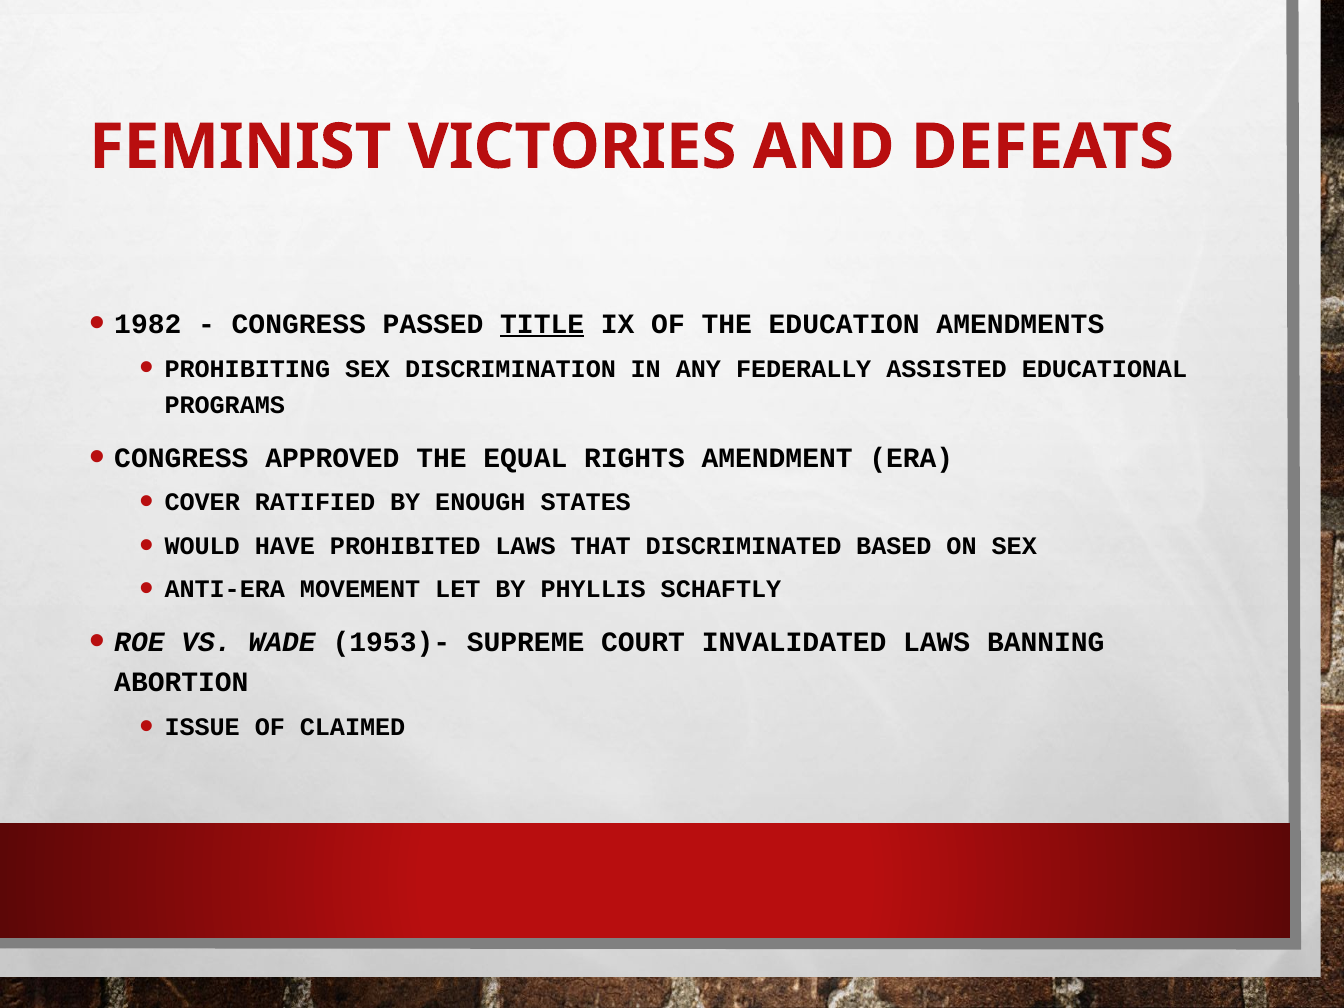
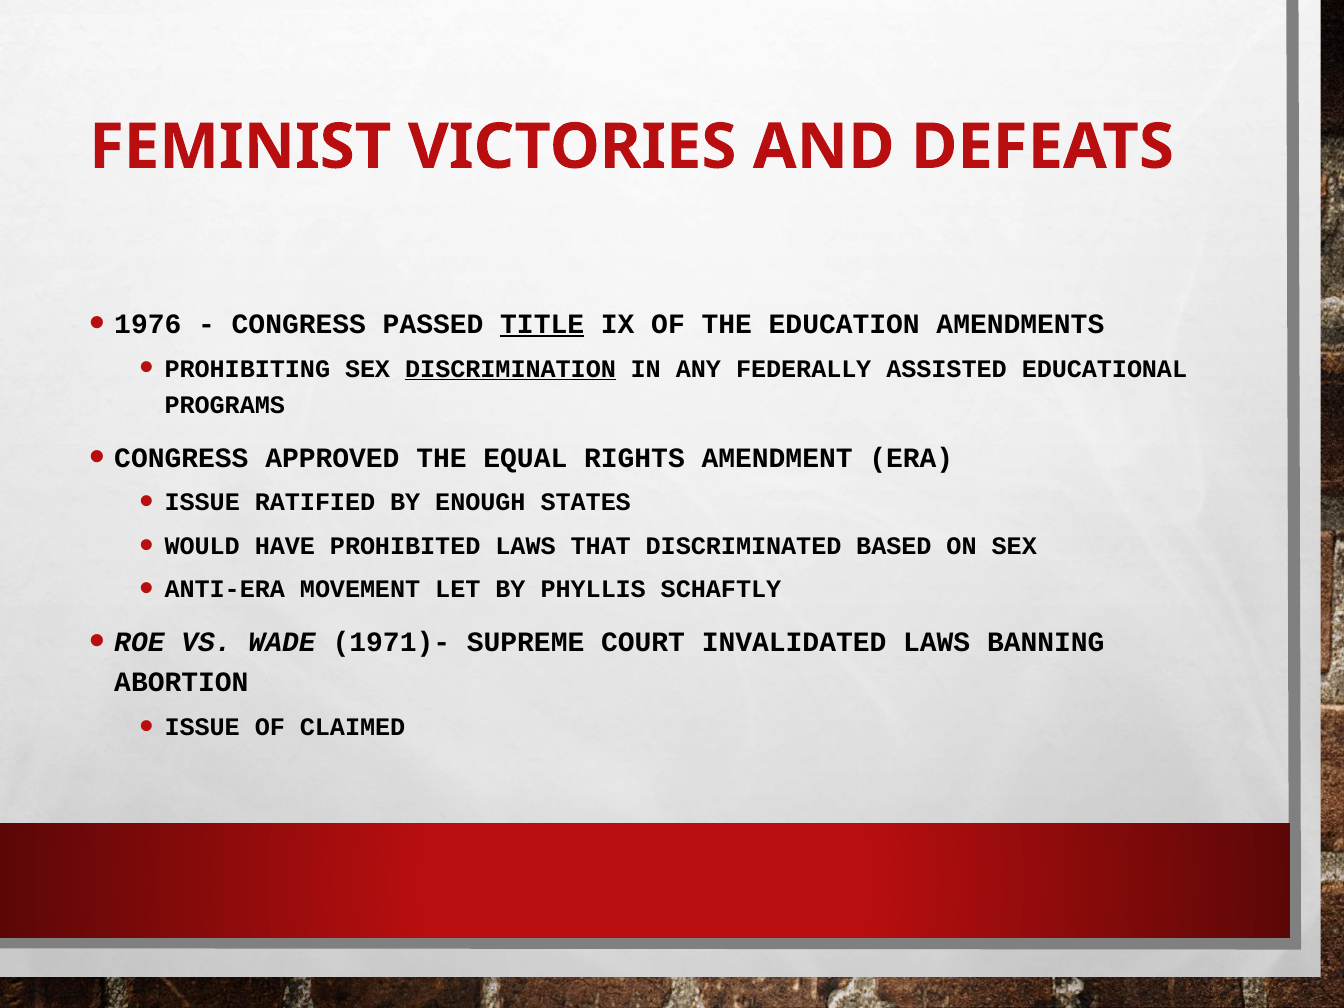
1982: 1982 -> 1976 (148, 324)
DISCRIMINATION underline: none -> present (511, 369)
COVER: COVER -> ISSUE (202, 503)
1953)-: 1953)- -> 1971)- (391, 642)
